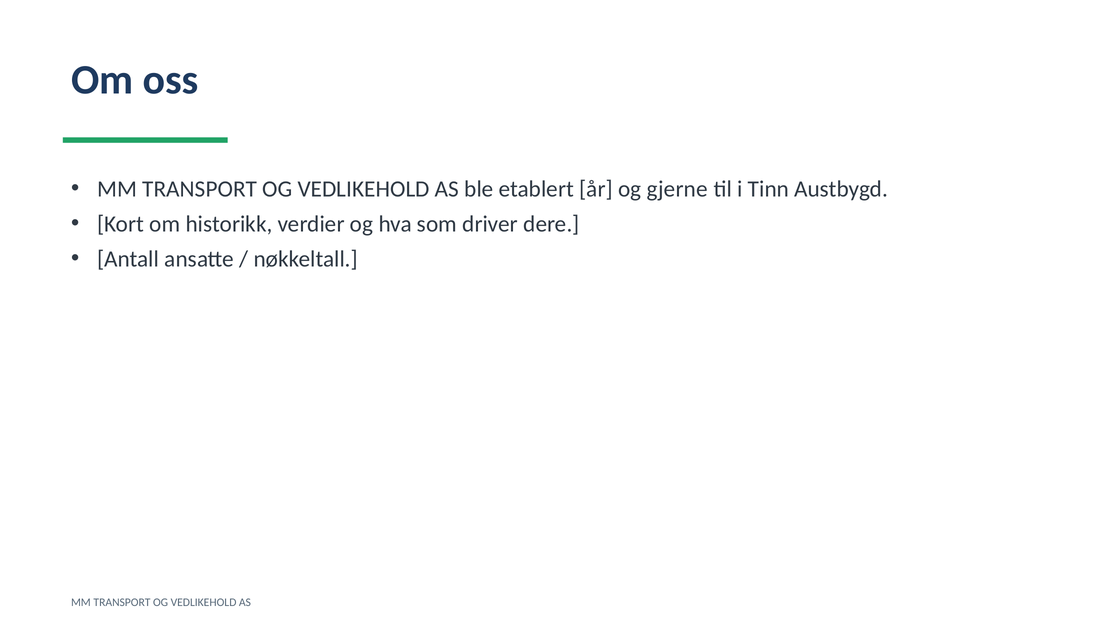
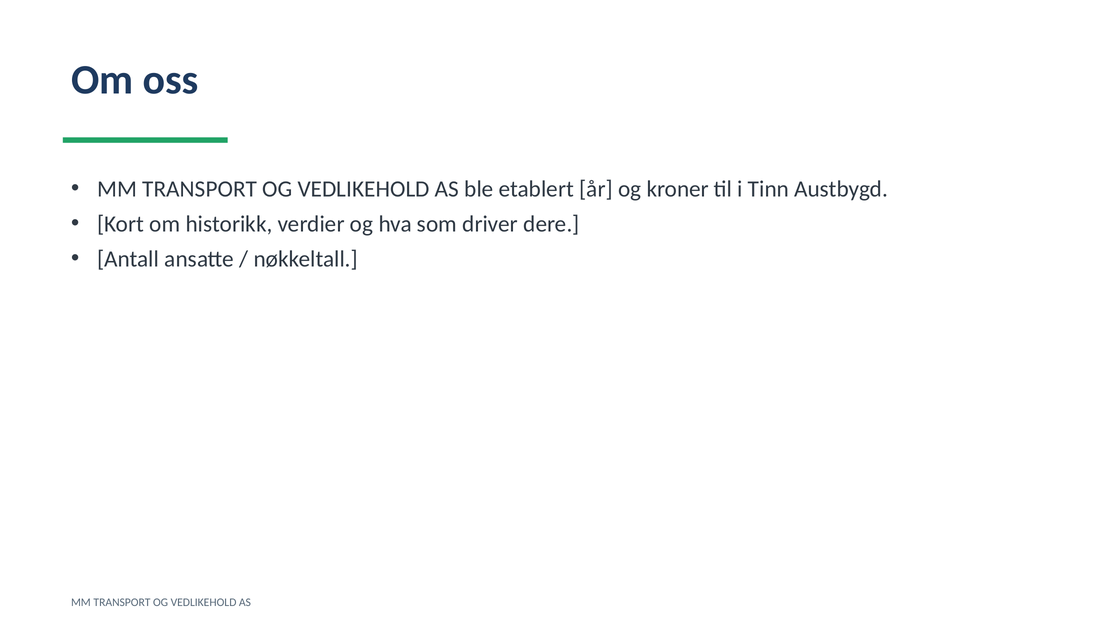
gjerne: gjerne -> kroner (678, 189)
